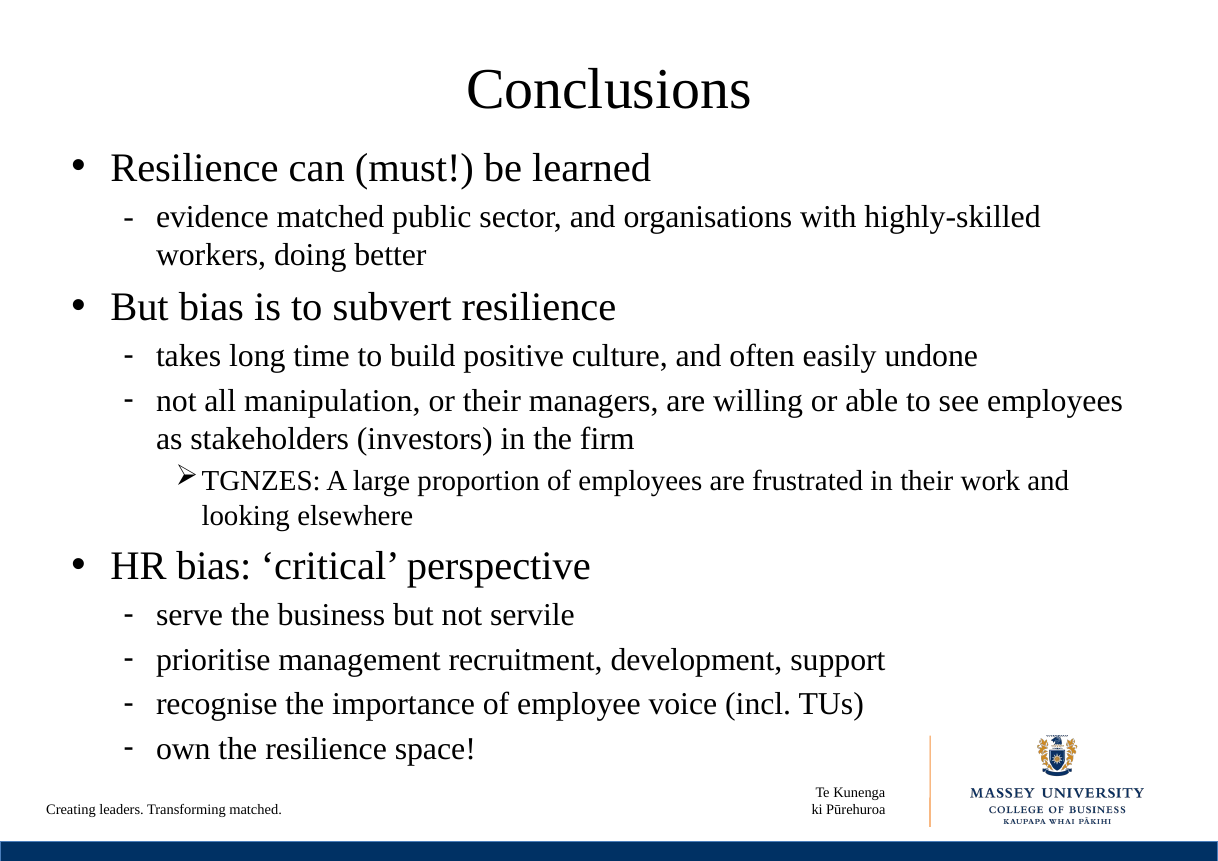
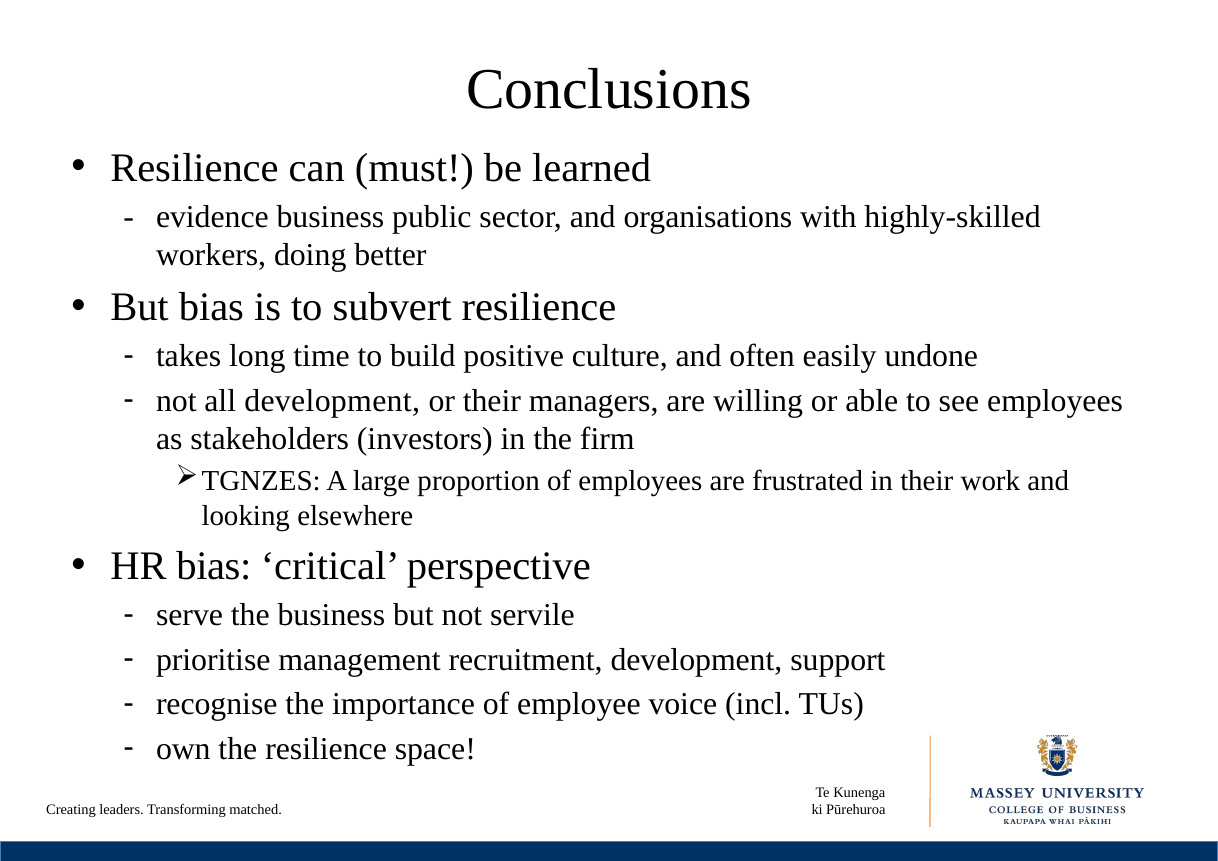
evidence matched: matched -> business (330, 217)
all manipulation: manipulation -> development (332, 401)
